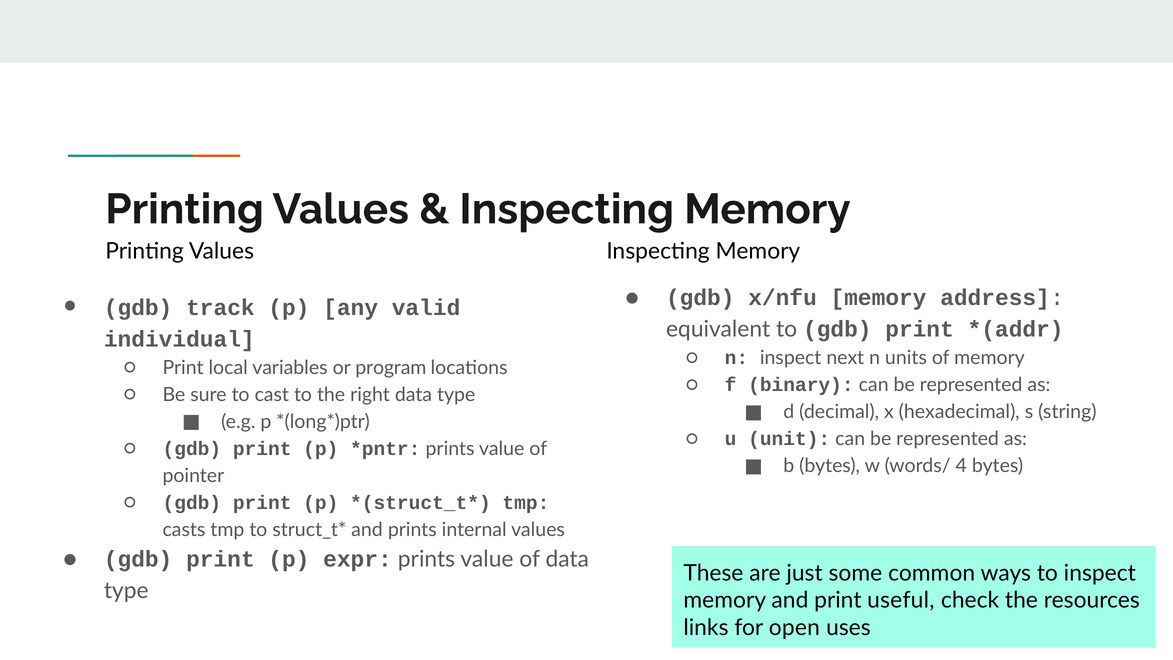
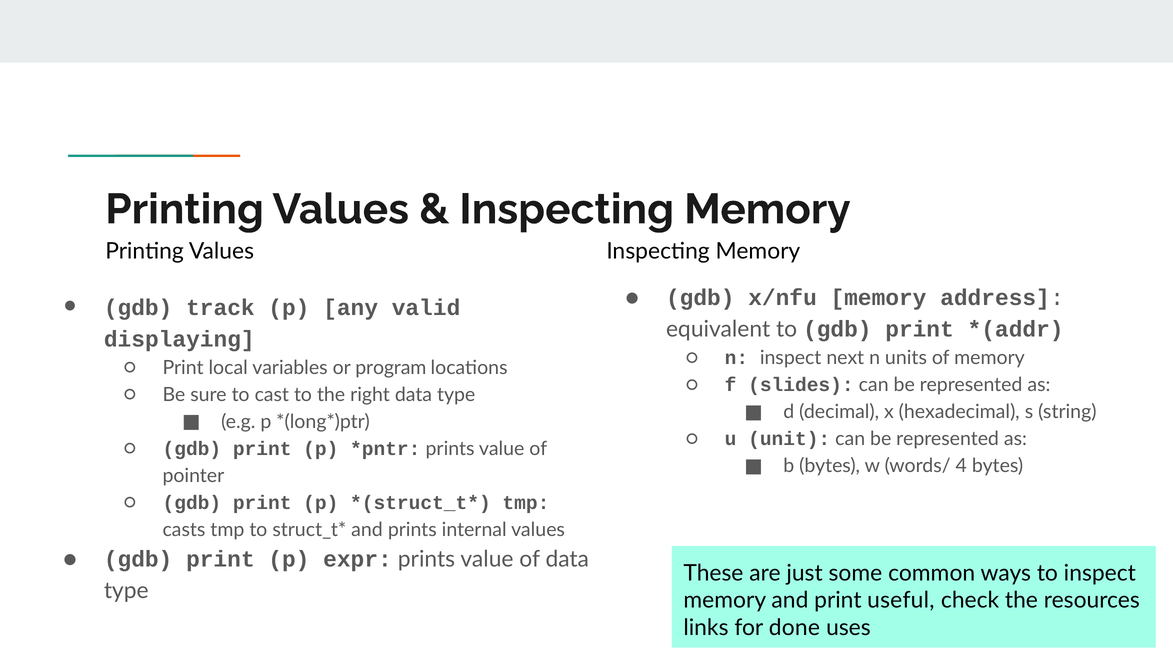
individual: individual -> displaying (179, 339)
binary: binary -> slides (801, 385)
open: open -> done (794, 628)
